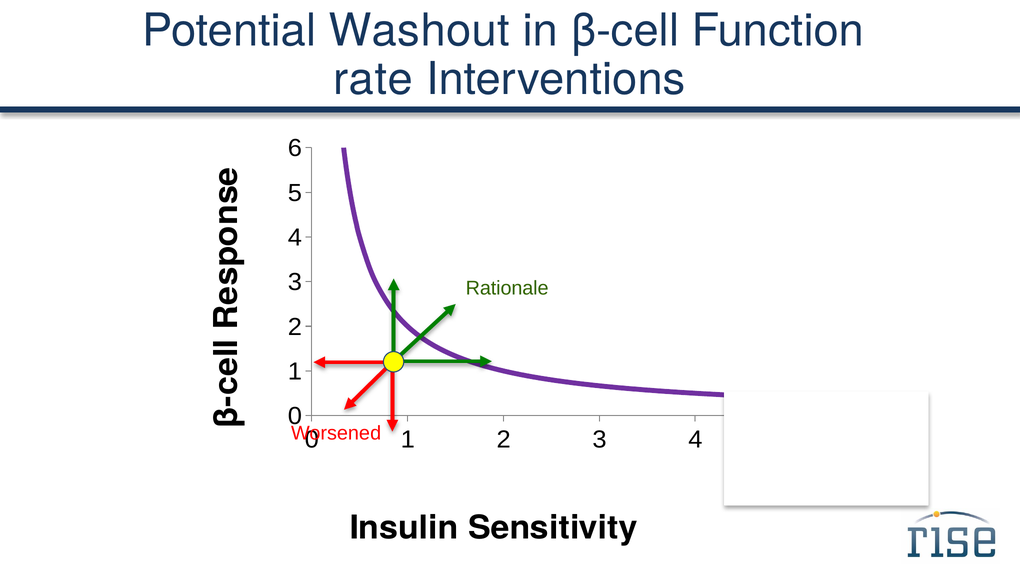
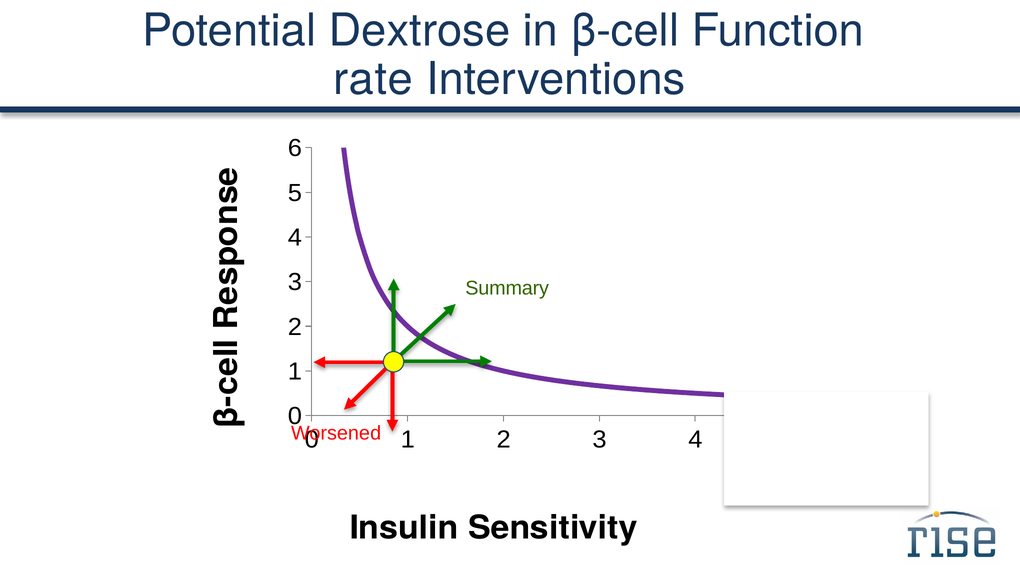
Washout: Washout -> Dextrose (419, 31)
Rationale: Rationale -> Summary (507, 288)
